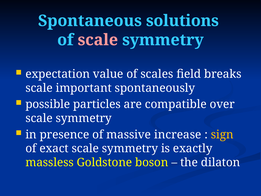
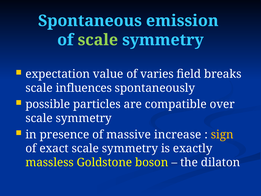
solutions: solutions -> emission (182, 21)
scale colour: pink -> light green (98, 40)
scales: scales -> varies (157, 74)
important: important -> influences (84, 88)
